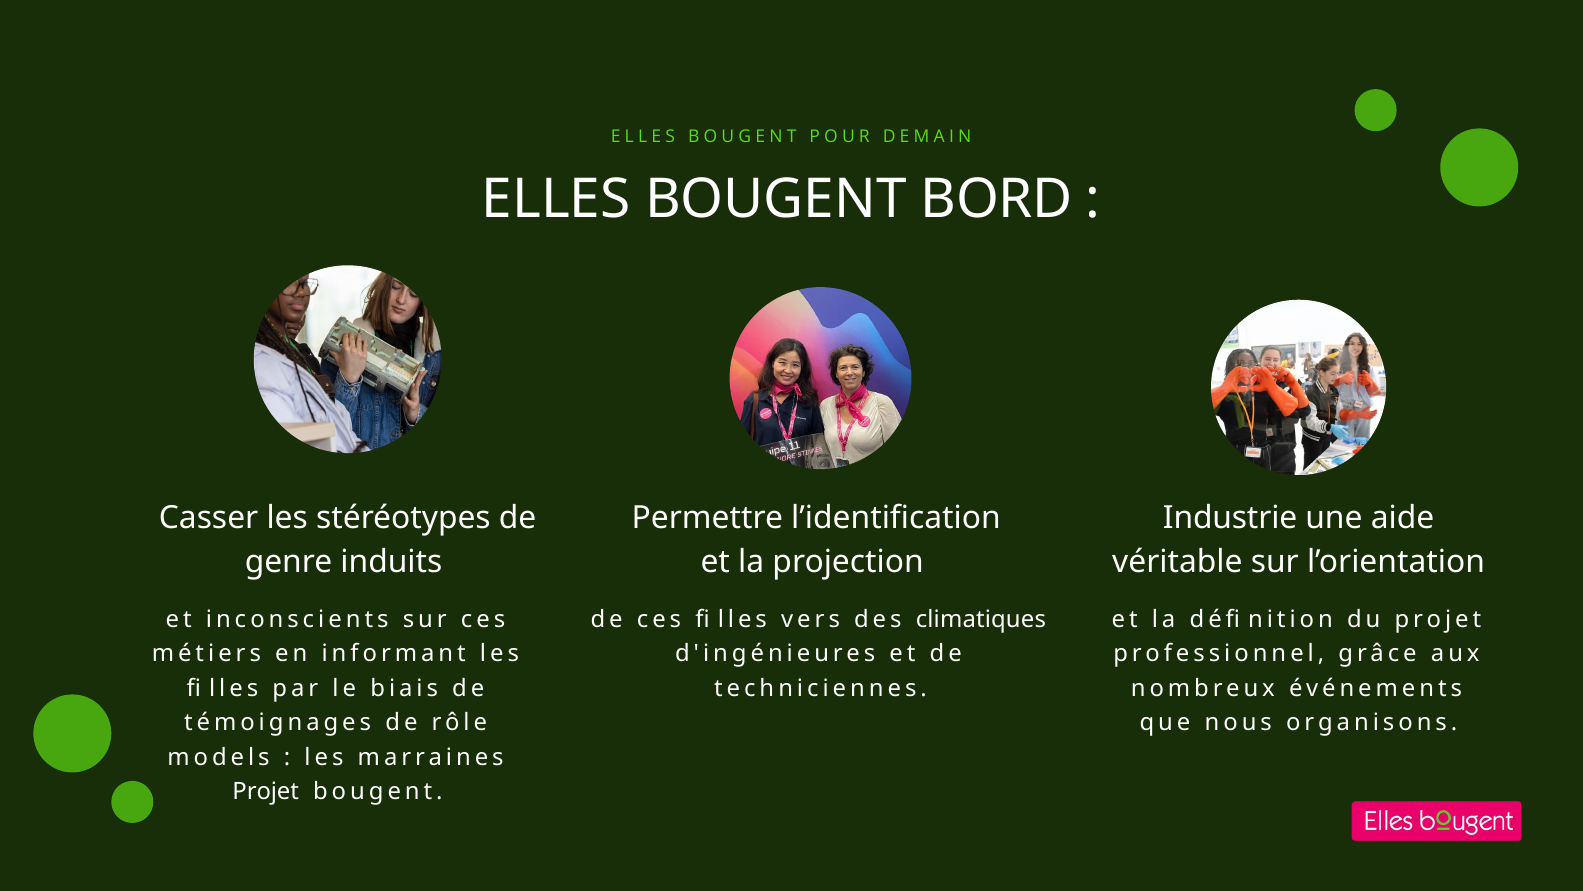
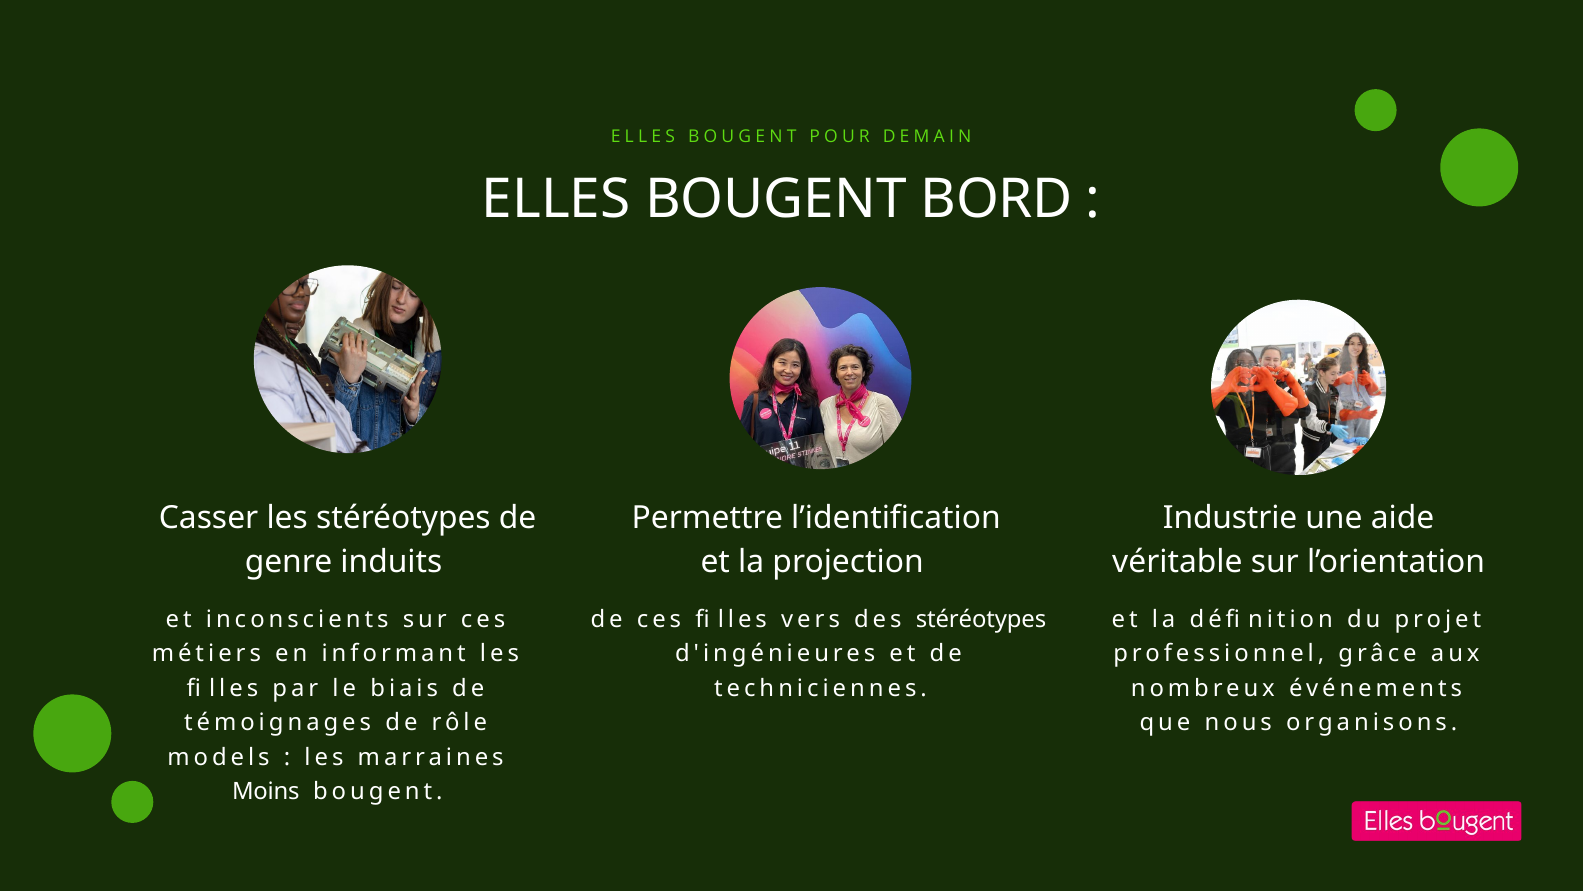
des climatiques: climatiques -> stéréotypes (981, 619)
Projet: Projet -> Moins (266, 791)
